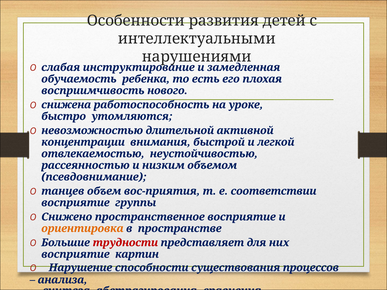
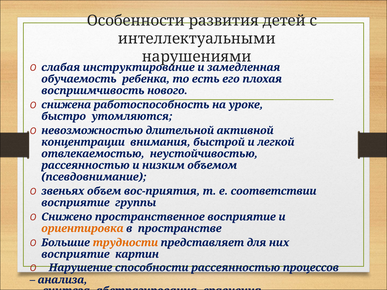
танцев: танцев -> звеньях (63, 191)
трудности colour: red -> orange (125, 243)
способности существования: существования -> рассеянностью (236, 268)
